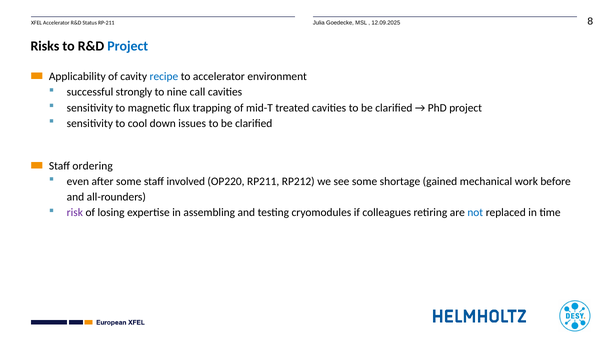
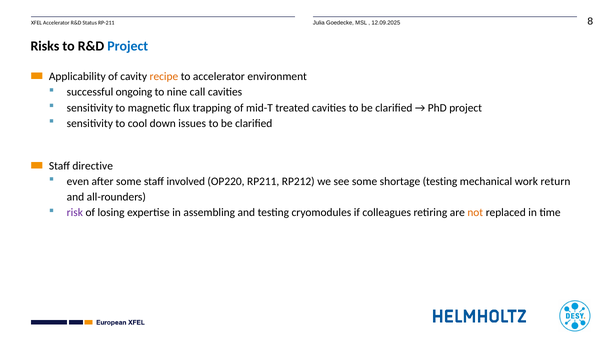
recipe colour: blue -> orange (164, 77)
strongly: strongly -> ongoing (134, 92)
ordering: ordering -> directive (93, 166)
shortage gained: gained -> testing (440, 181)
before: before -> return (555, 181)
not colour: blue -> orange (475, 213)
